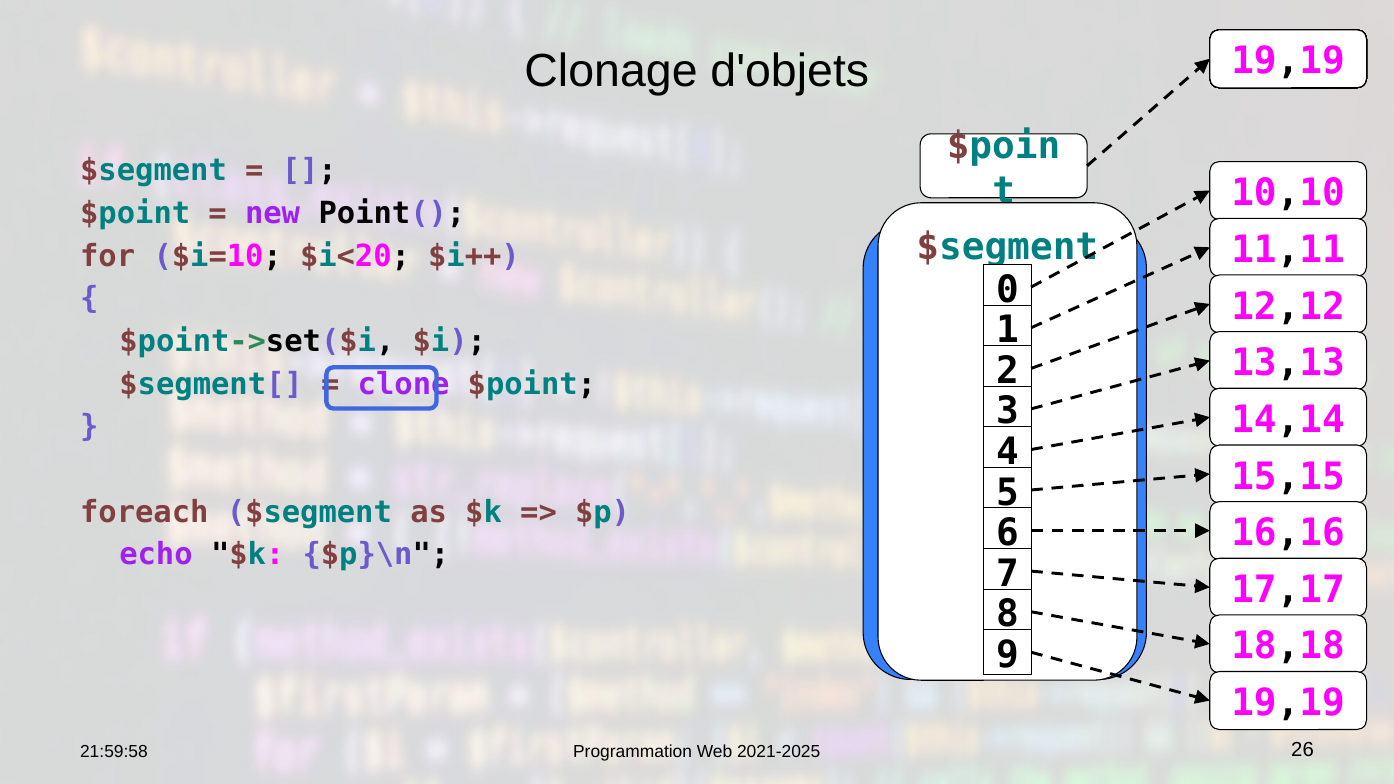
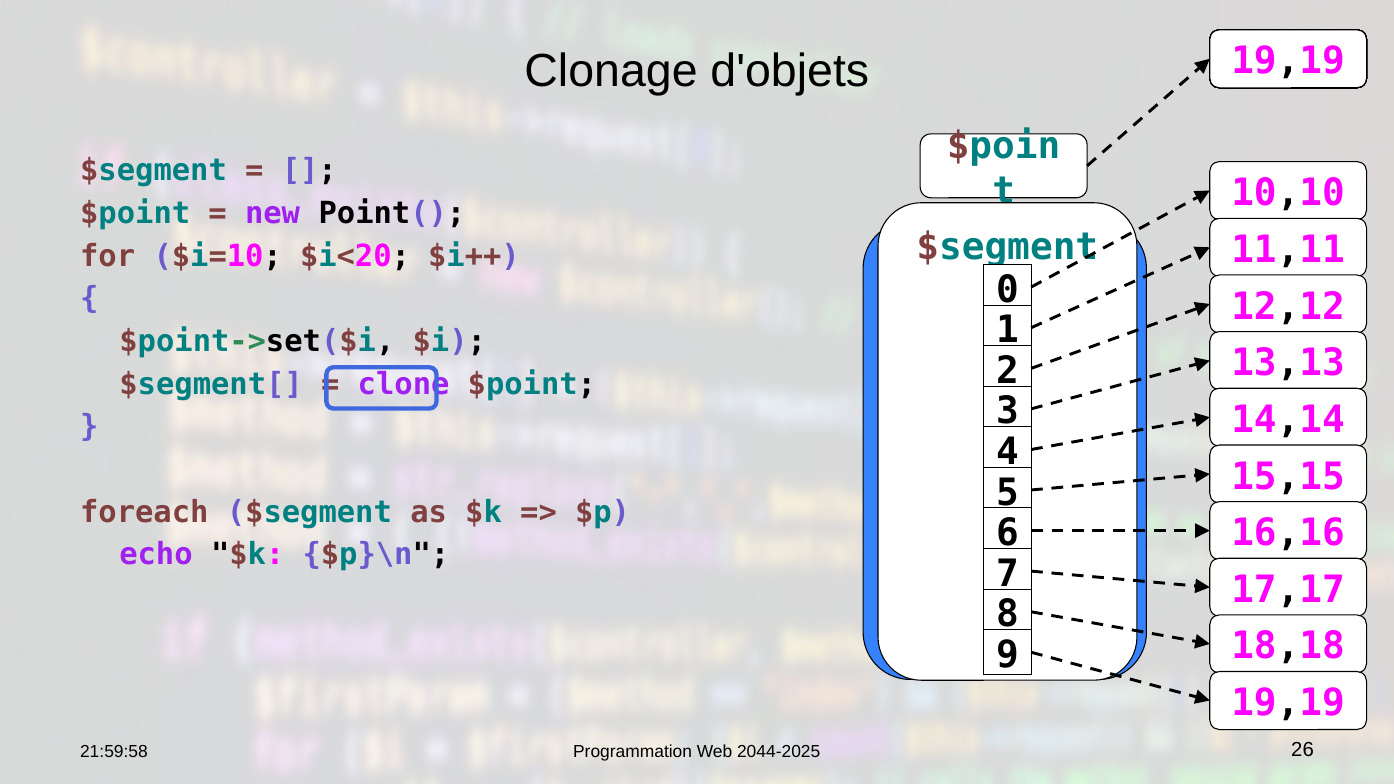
2021-2025: 2021-2025 -> 2044-2025 (779, 752)
